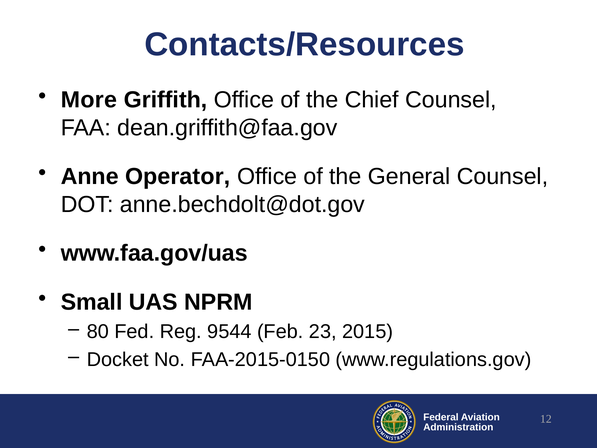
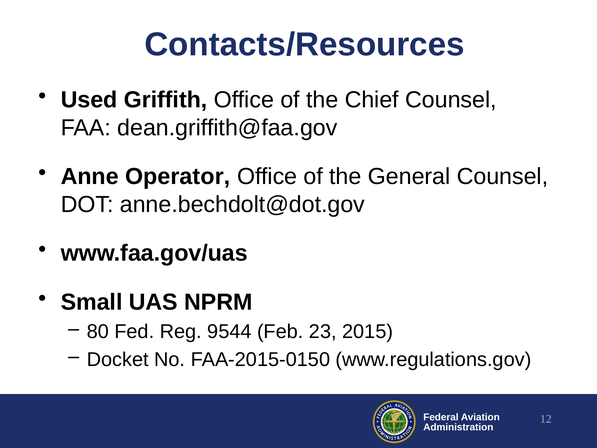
More: More -> Used (89, 100)
